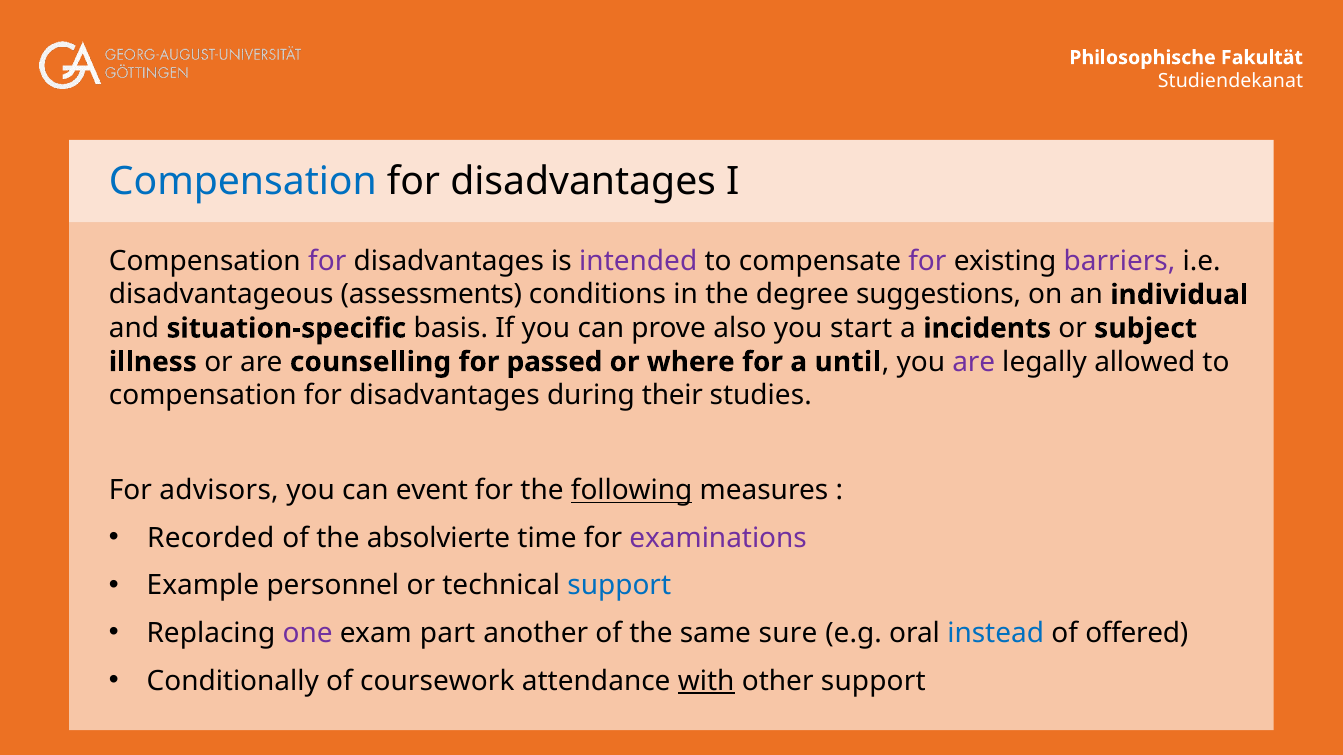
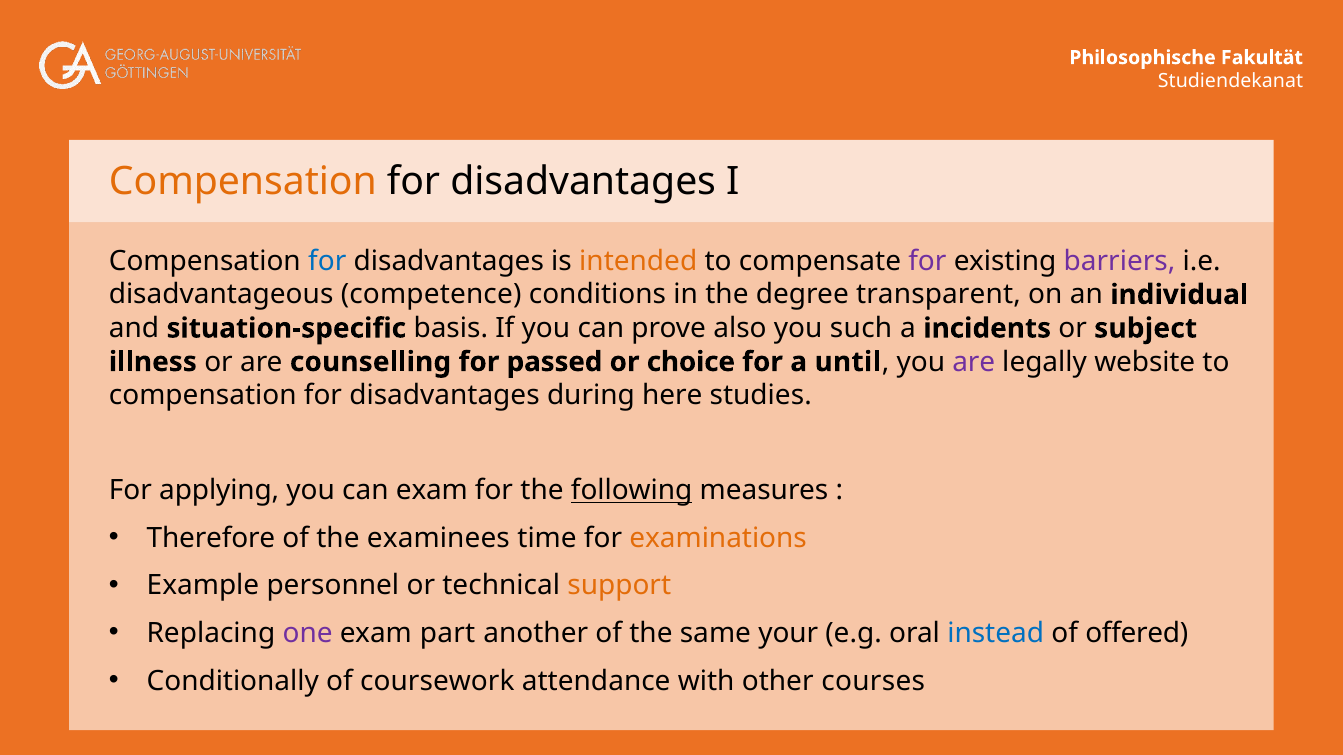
Compensation colour: blue -> orange (243, 182)
for colour: purple -> blue (327, 261)
intended colour: purple -> orange (638, 261)
assessments: assessments -> competence (431, 295)
suggestions: suggestions -> transparent (938, 295)
start: start -> such (861, 329)
where: where -> choice (691, 362)
allowed: allowed -> website (1145, 362)
their: their -> here (672, 396)
advisors: advisors -> applying (219, 491)
can event: event -> exam (432, 491)
Recorded: Recorded -> Therefore (211, 538)
absolvierte: absolvierte -> examinees (438, 538)
examinations colour: purple -> orange (718, 538)
support colour: blue -> orange (619, 586)
sure: sure -> your (788, 634)
with underline: present -> none (706, 681)
other support: support -> courses (873, 681)
